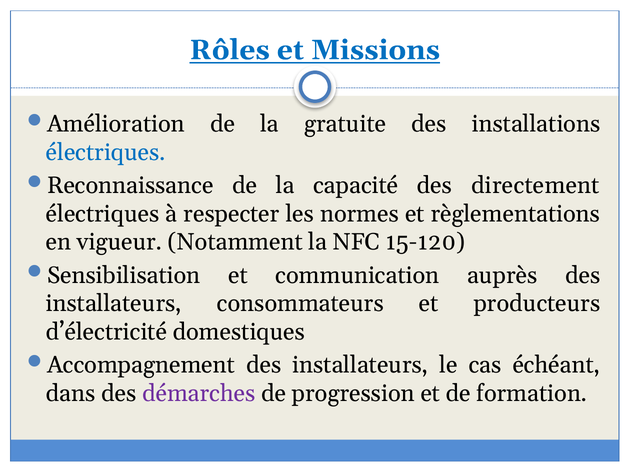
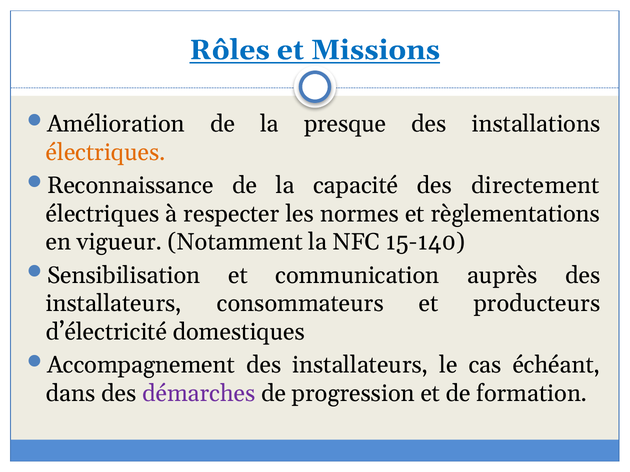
gratuite: gratuite -> presque (345, 124)
électriques colour: blue -> orange (106, 153)
15-120: 15-120 -> 15-140 (426, 242)
